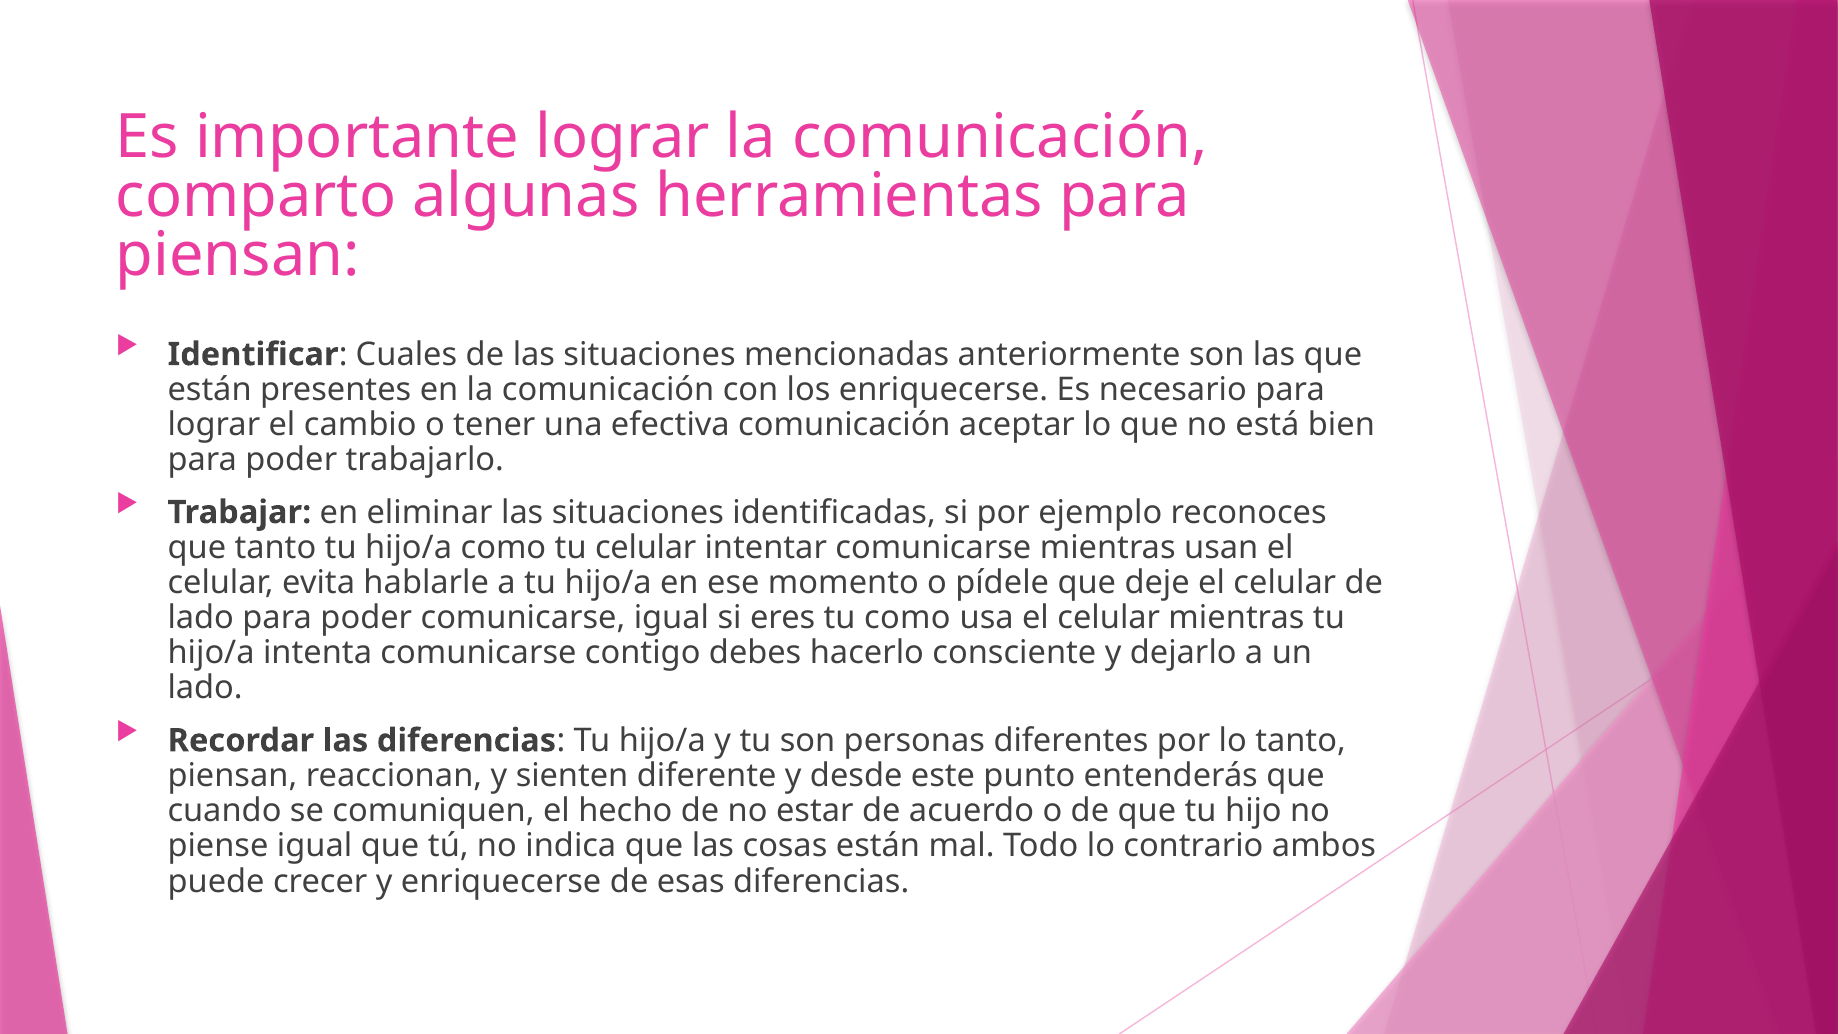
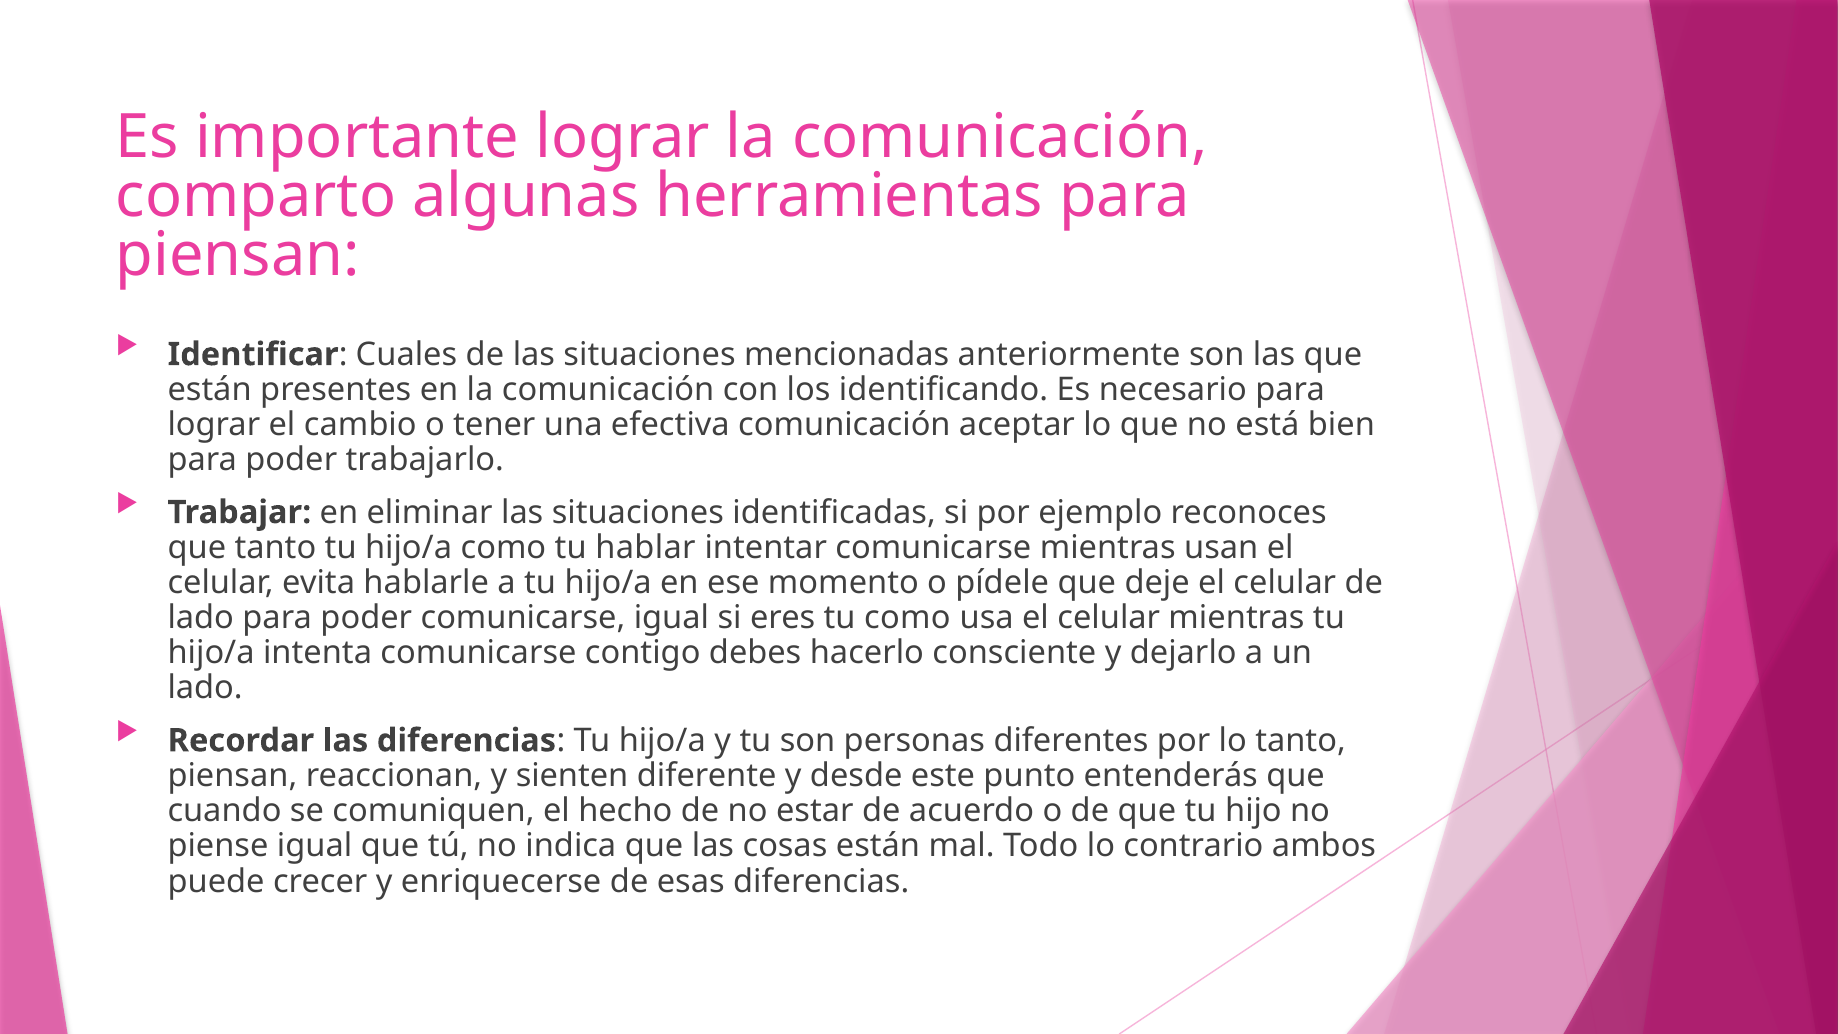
los enriquecerse: enriquecerse -> identificando (944, 390)
tu celular: celular -> hablar (645, 547)
